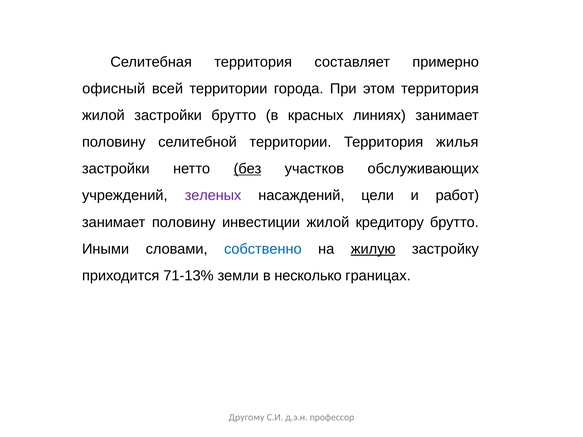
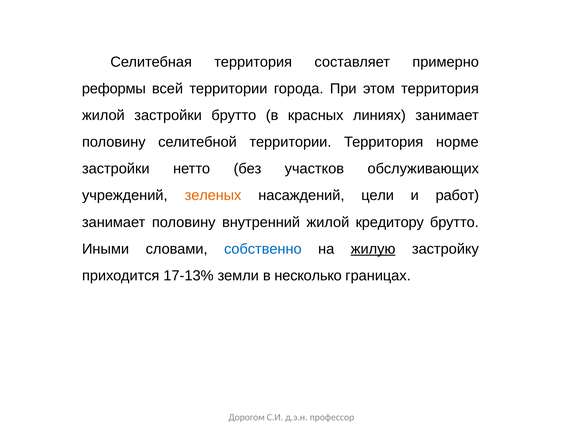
офисный: офисный -> реформы (114, 89)
жилья: жилья -> норме (457, 142)
без underline: present -> none (247, 169)
зеленых colour: purple -> orange (213, 196)
инвестиции: инвестиции -> внутренний (261, 222)
71-13%: 71-13% -> 17-13% (188, 276)
Другому: Другому -> Дорогом (247, 417)
